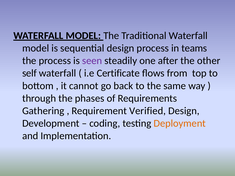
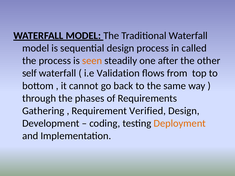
teams: teams -> called (194, 48)
seen colour: purple -> orange (92, 61)
Certificate: Certificate -> Validation (118, 73)
